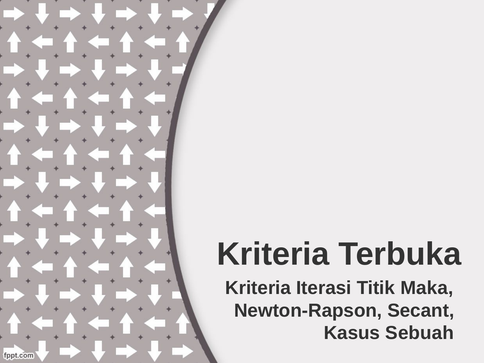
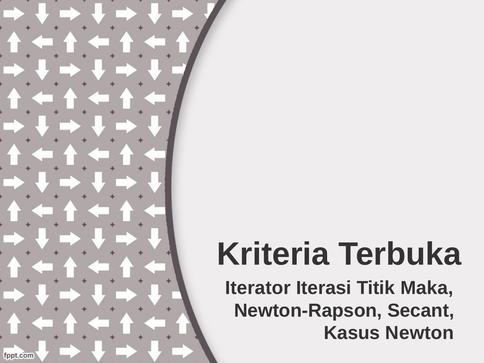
Kriteria: Kriteria -> Iterator (258, 288)
Sebuah: Sebuah -> Newton (420, 333)
